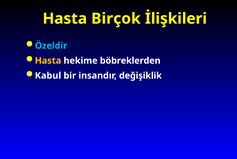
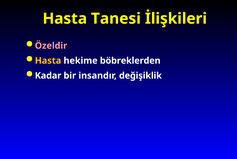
Birçok: Birçok -> Tanesi (116, 19)
Özeldir colour: light blue -> pink (51, 46)
Kabul: Kabul -> Kadar (48, 75)
